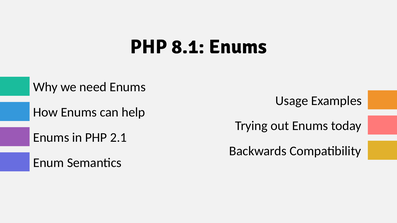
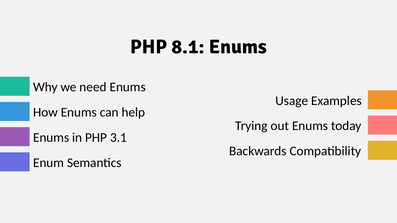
2.1: 2.1 -> 3.1 (118, 138)
